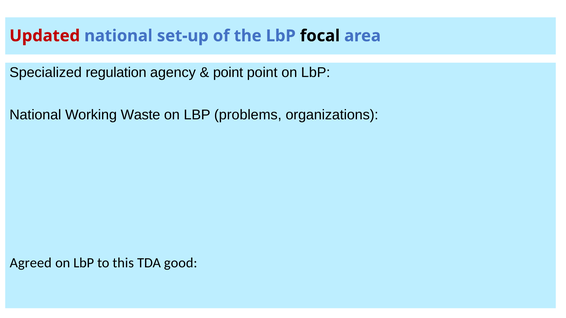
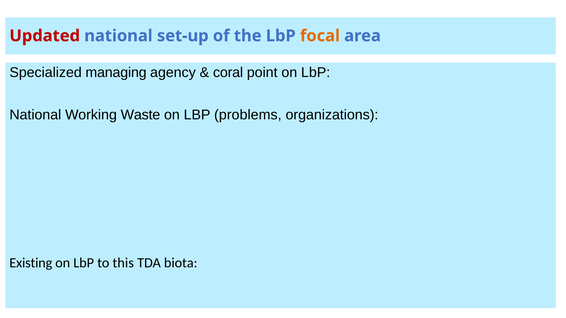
focal colour: black -> orange (320, 36)
regulation: regulation -> managing (116, 72)
point: point -> coral (228, 72)
Agreed: Agreed -> Existing (31, 263)
good: good -> biota (181, 263)
